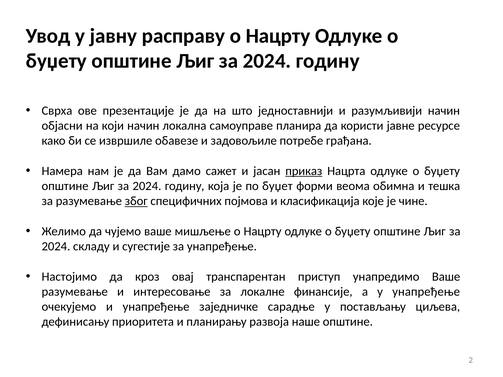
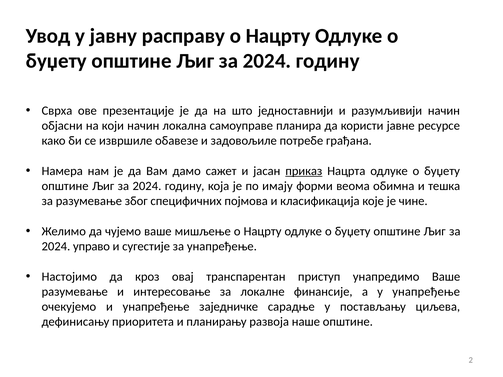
буџет: буџет -> имају (277, 186)
због underline: present -> none (136, 201)
складу: складу -> управо (91, 247)
